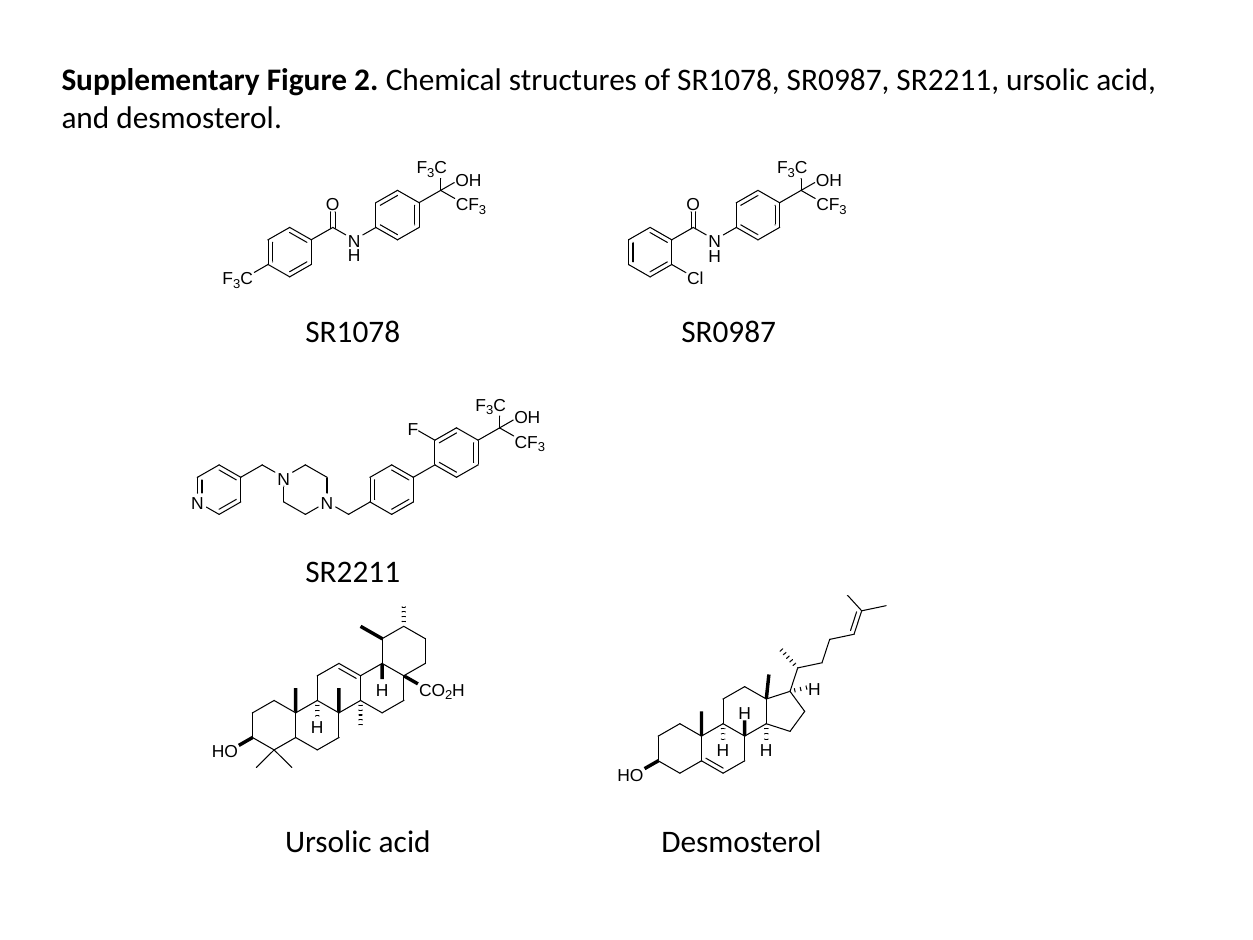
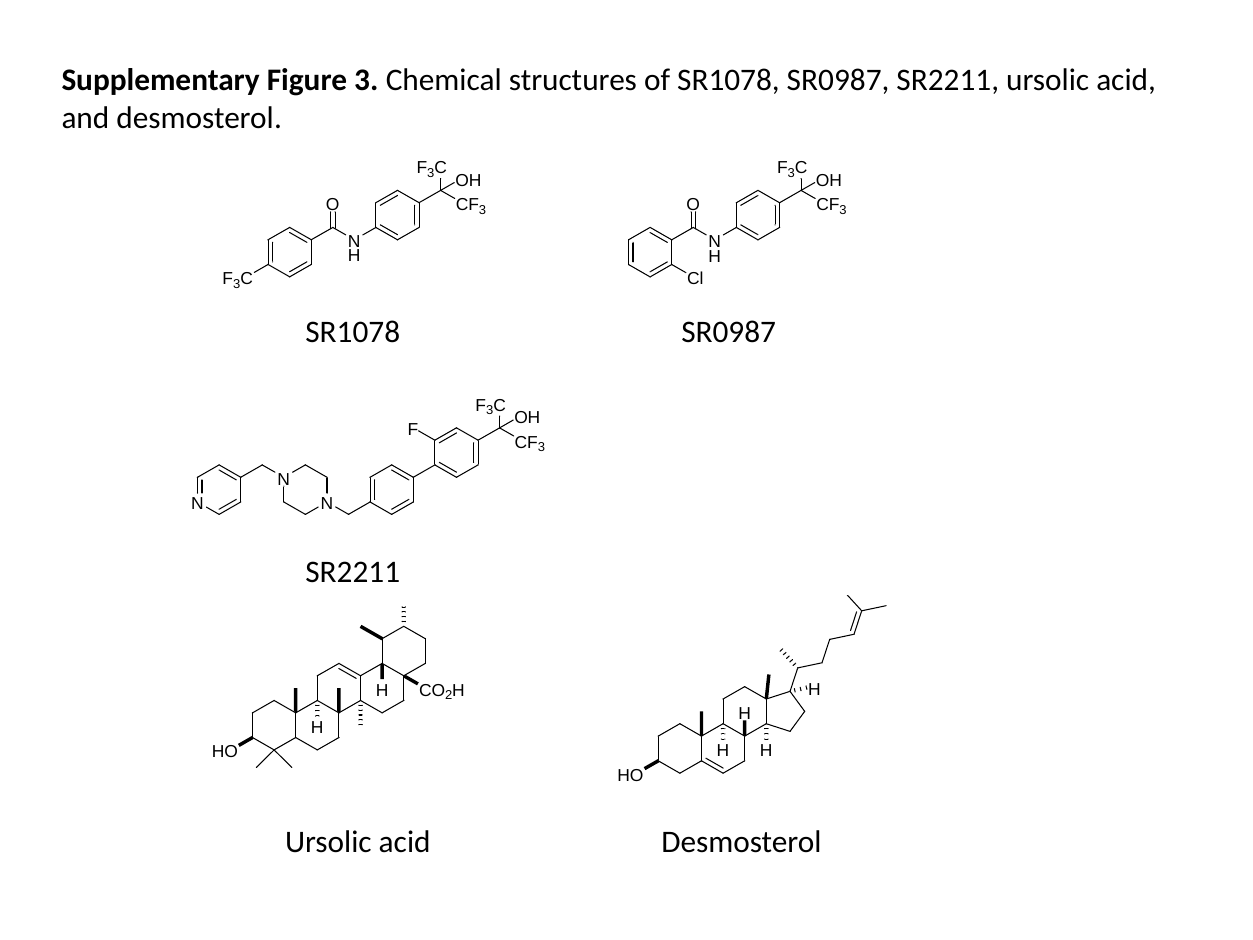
Figure 2: 2 -> 3 (366, 80)
